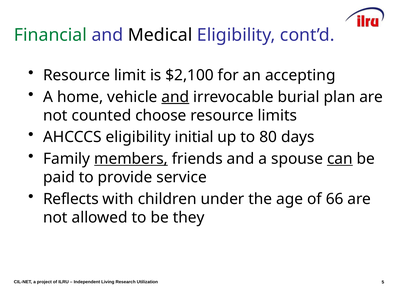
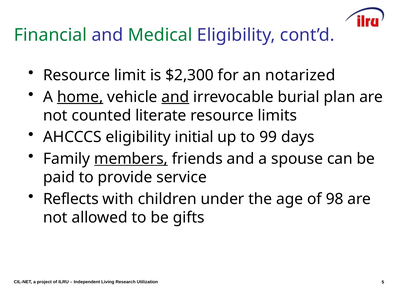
Medical colour: black -> green (160, 35)
$2,100: $2,100 -> $2,300 (190, 75)
accepting: accepting -> notarized (300, 75)
home underline: none -> present (80, 97)
choose: choose -> literate (161, 116)
80: 80 -> 99 (268, 137)
can underline: present -> none (340, 159)
66: 66 -> 98 (335, 199)
they: they -> gifts (189, 218)
